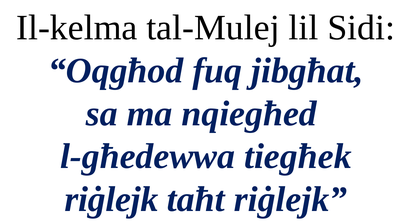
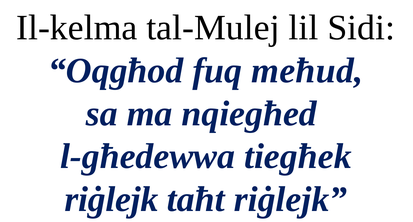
jibgħat: jibgħat -> meħud (307, 71)
